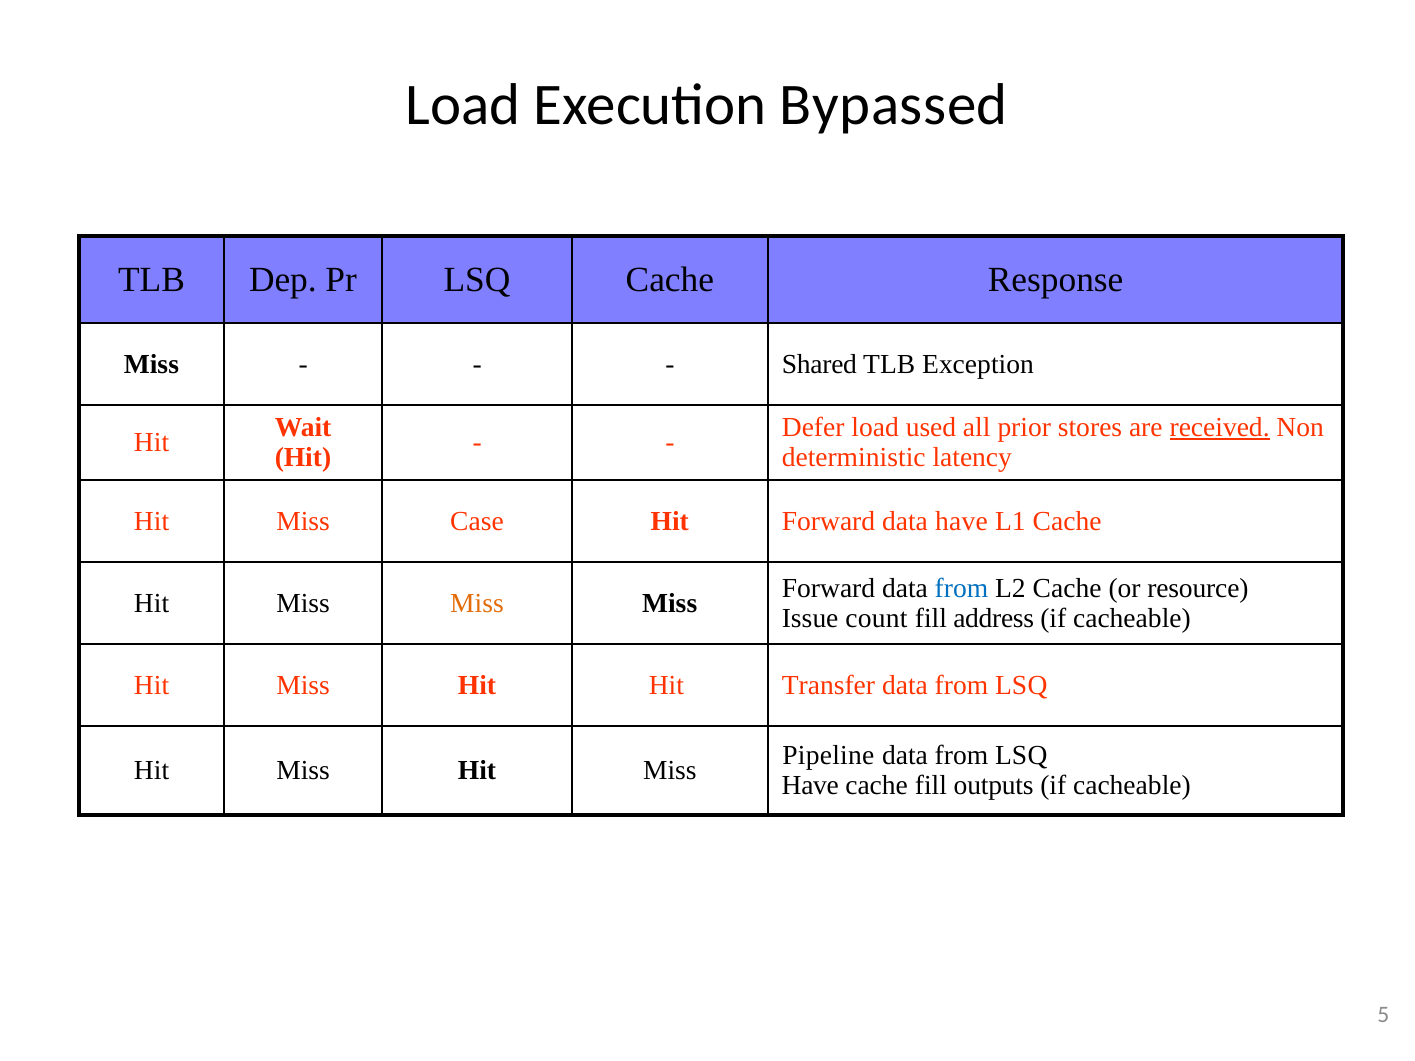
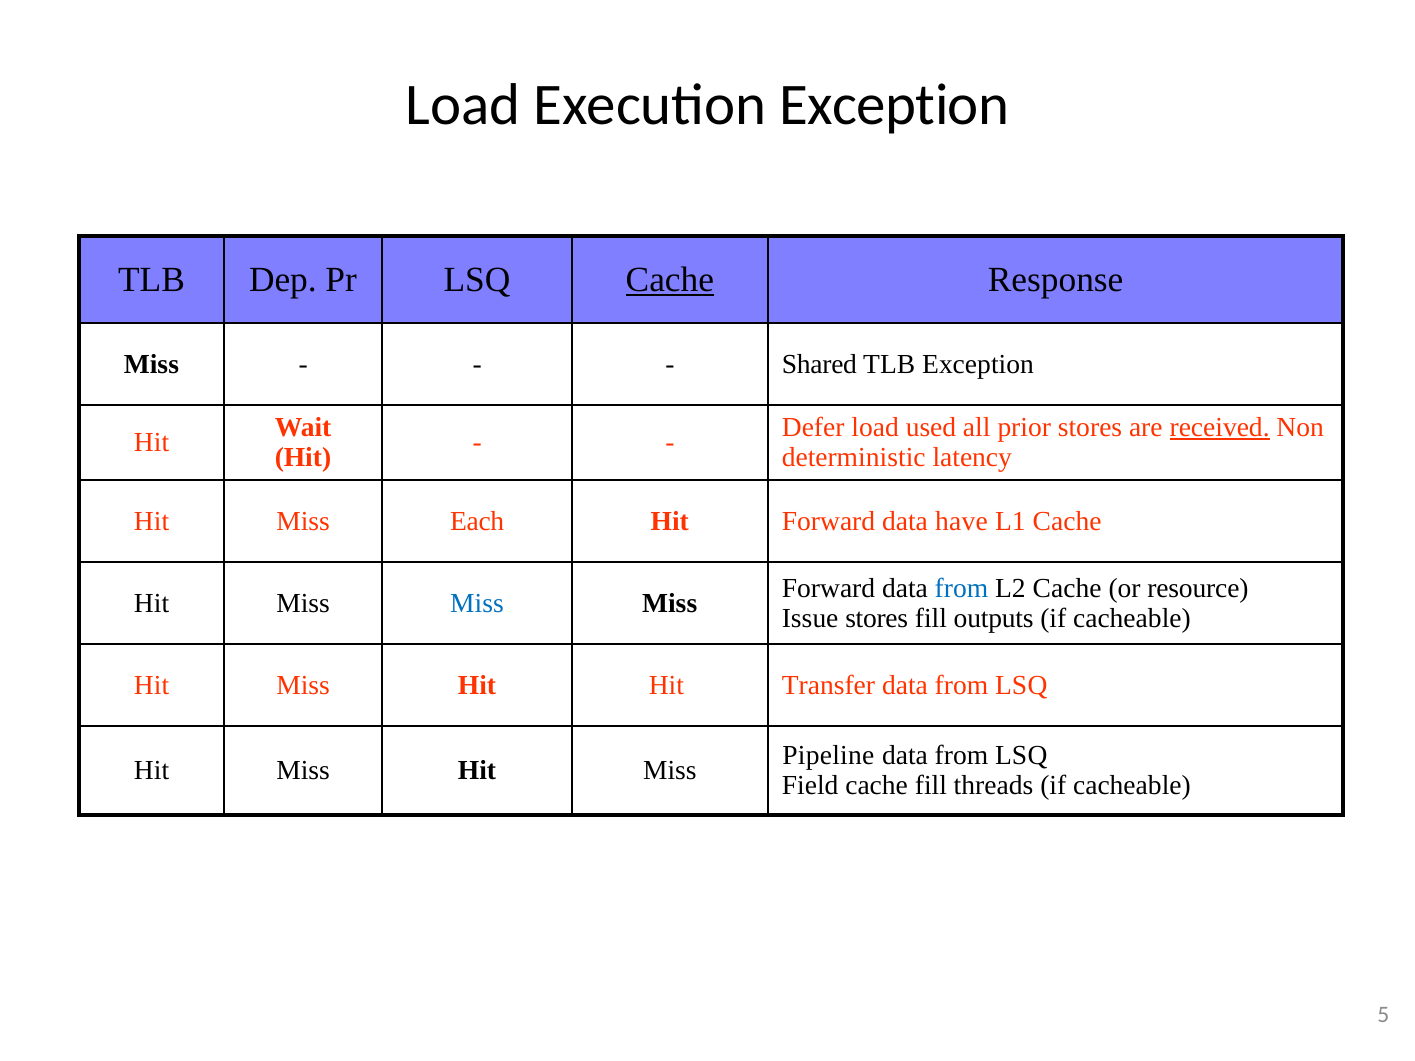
Execution Bypassed: Bypassed -> Exception (894, 105)
Cache underline: none -> present (670, 280)
Case: Case -> Each (477, 521)
Miss colour: orange -> blue (477, 603)
Issue count: count -> stores (877, 619)
address: address -> outputs (994, 619)
Have: Have -> Field (810, 786)
outputs: outputs -> threads (994, 786)
